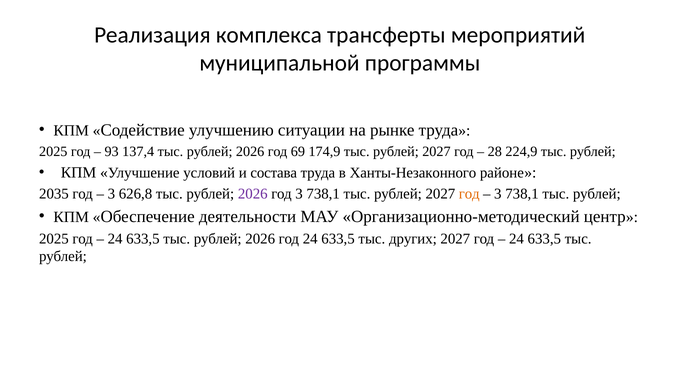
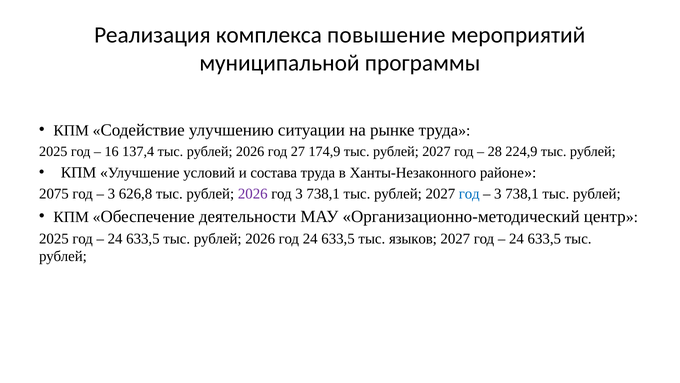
трансферты: трансферты -> повышение (386, 35)
93: 93 -> 16 (112, 151)
69: 69 -> 27 (298, 151)
2035: 2035 -> 2075 (54, 194)
год colour: orange -> blue (469, 194)
других: других -> языков (413, 238)
